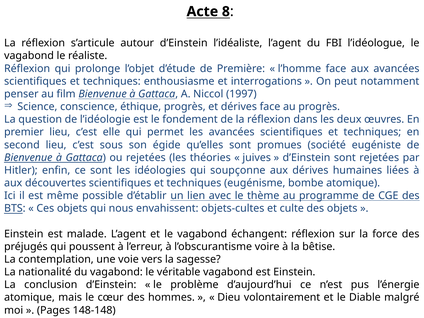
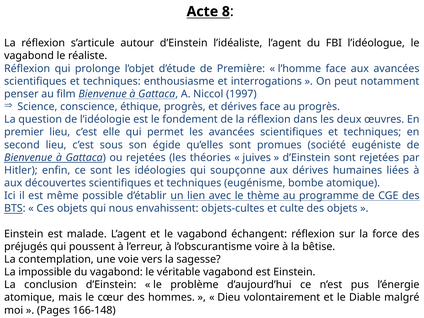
nationalité: nationalité -> impossible (45, 272)
148-148: 148-148 -> 166-148 (94, 310)
